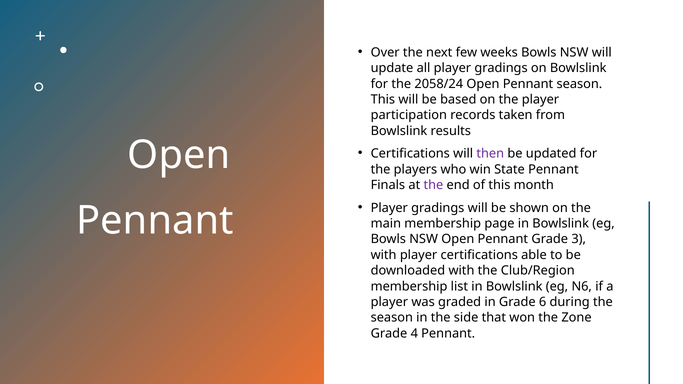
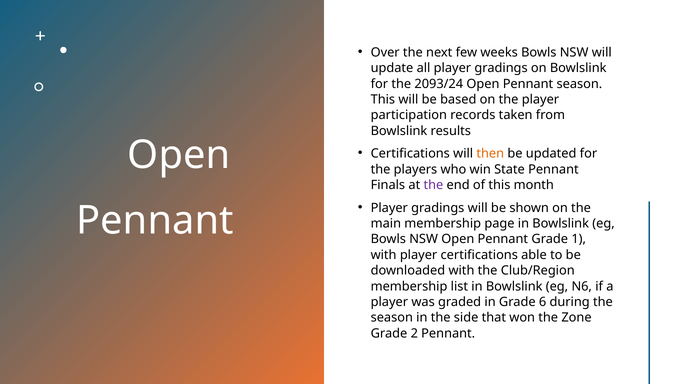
2058/24: 2058/24 -> 2093/24 (439, 84)
then colour: purple -> orange (490, 154)
3: 3 -> 1 (579, 239)
4: 4 -> 2 (414, 334)
